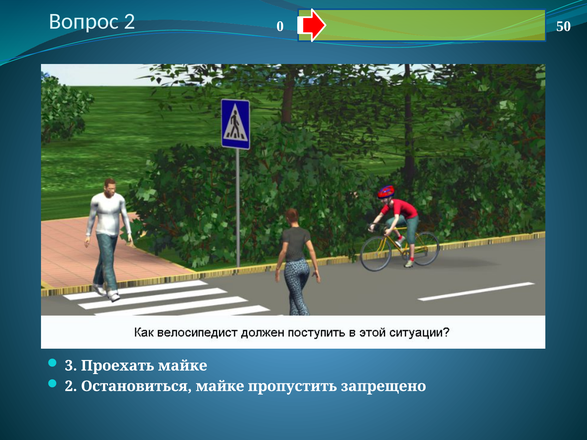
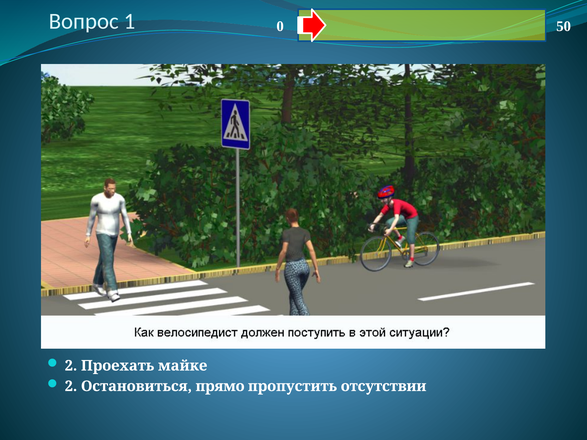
Вопрос 2: 2 -> 1 (130, 21)
3: 3 -> 2 (71, 366)
Остановиться майке: майке -> прямо (220, 386)
запрещено: запрещено -> отсутствии (384, 386)
